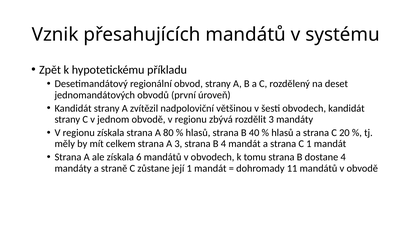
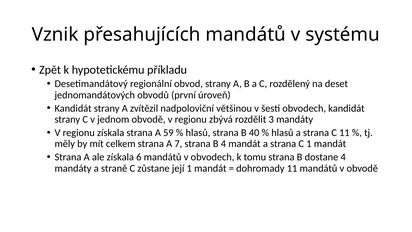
80: 80 -> 59 (168, 133)
C 20: 20 -> 11 (344, 133)
A 3: 3 -> 7 (178, 144)
